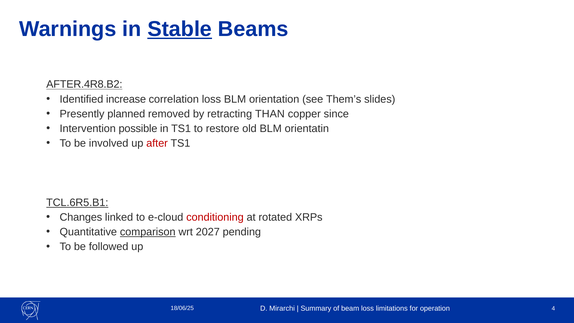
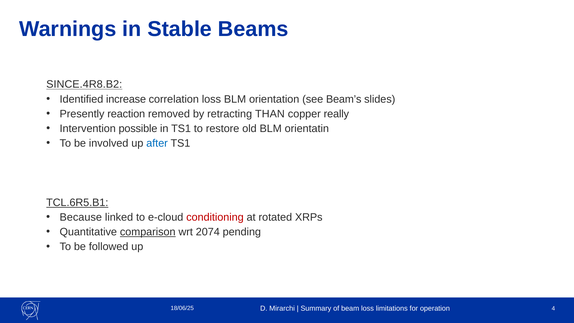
Stable underline: present -> none (180, 29)
AFTER.4R8.B2: AFTER.4R8.B2 -> SINCE.4R8.B2 (84, 84)
Them’s: Them’s -> Beam’s (344, 99)
planned: planned -> reaction (126, 114)
since: since -> really (336, 114)
after colour: red -> blue (157, 143)
Changes: Changes -> Because (81, 217)
2027: 2027 -> 2074 (208, 232)
